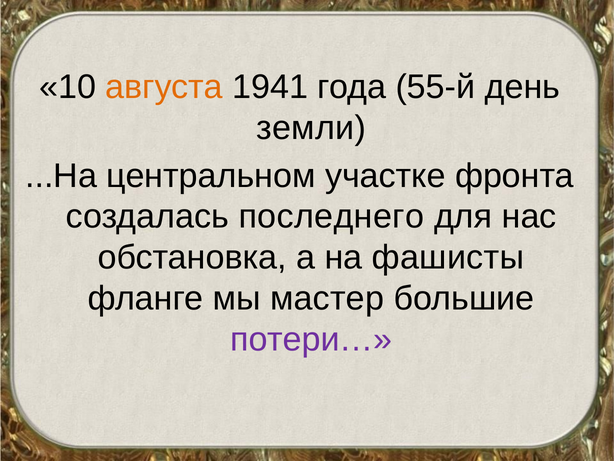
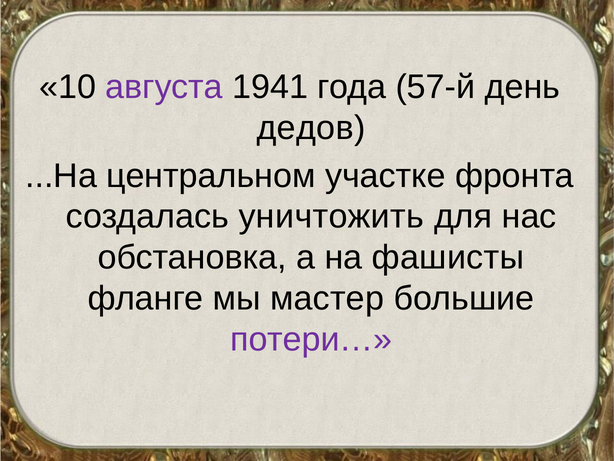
августа colour: orange -> purple (164, 87)
55-й: 55-й -> 57-й (435, 87)
земли: земли -> дедов (311, 128)
последнего: последнего -> уничтожить (331, 216)
